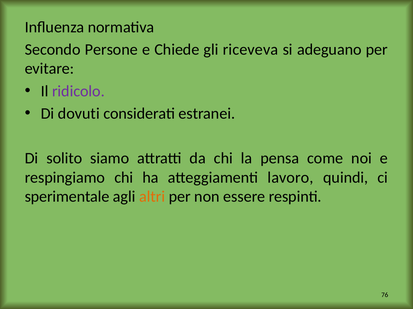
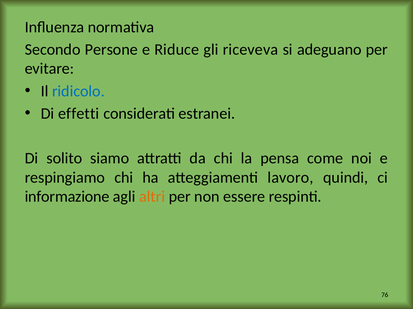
Chiede: Chiede -> Riduce (177, 50)
ridicolo colour: purple -> blue (78, 91)
dovuti: dovuti -> effetti (79, 114)
sperimentale: sperimentale -> informazione (67, 197)
